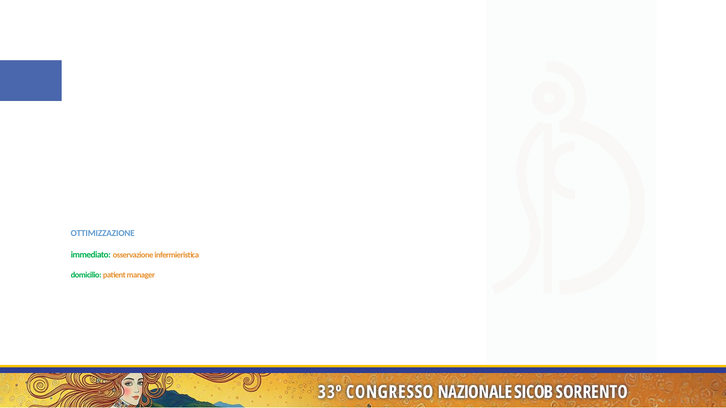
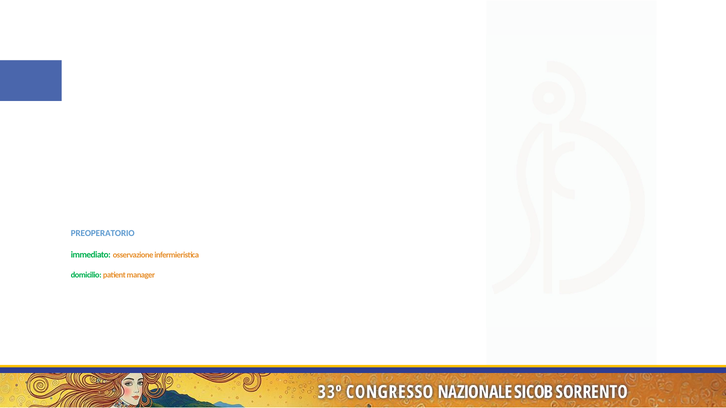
OTTIMIZZAZIONE: OTTIMIZZAZIONE -> PREOPERATORIO (103, 233)
